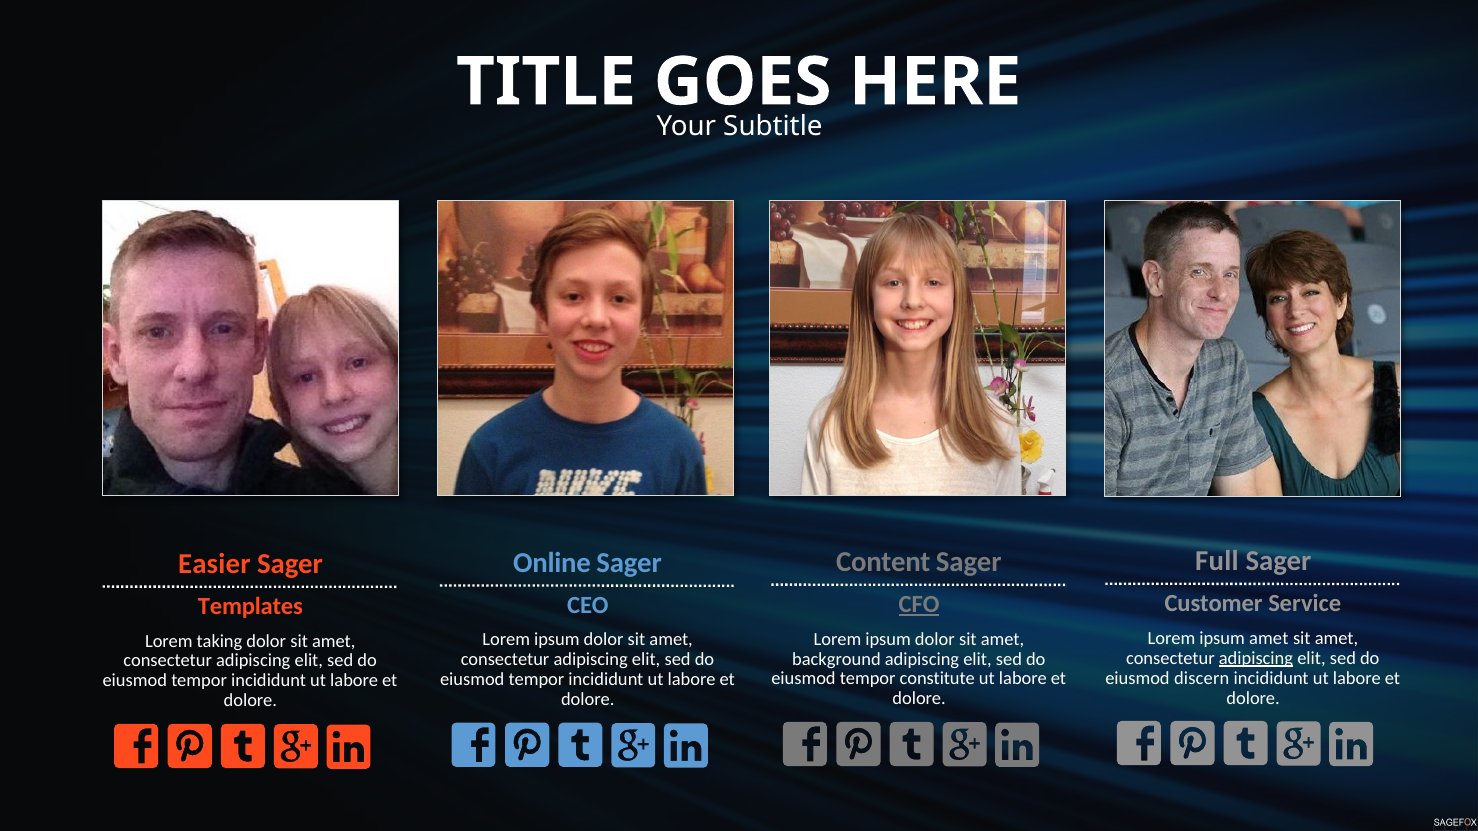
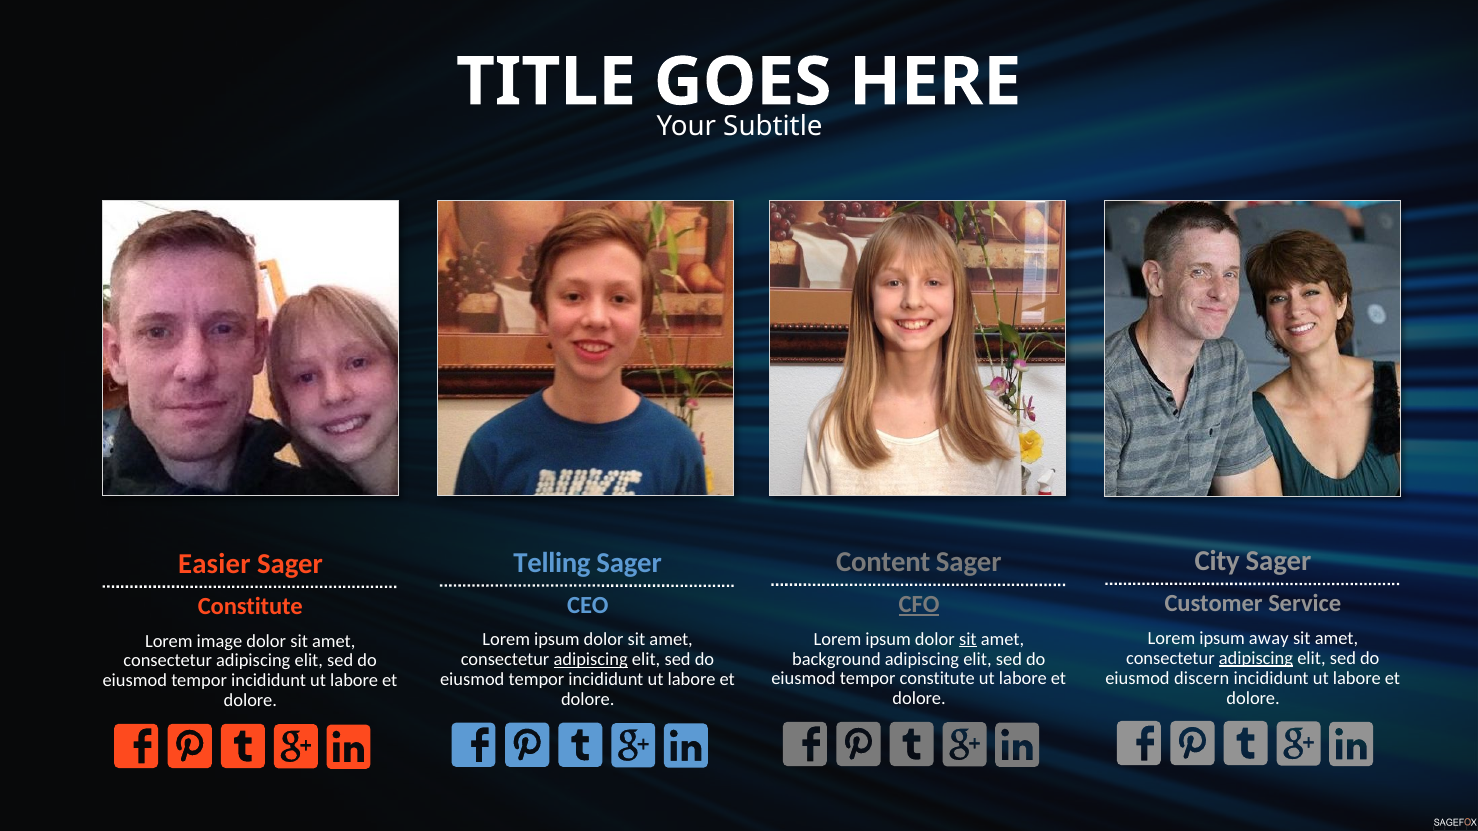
Full: Full -> City (1217, 561)
Online: Online -> Telling (552, 563)
Templates: Templates -> Constitute (250, 606)
ipsum amet: amet -> away (1269, 638)
sit underline: none -> present (968, 639)
taking: taking -> image (219, 641)
adipiscing underline: none -> present (591, 660)
